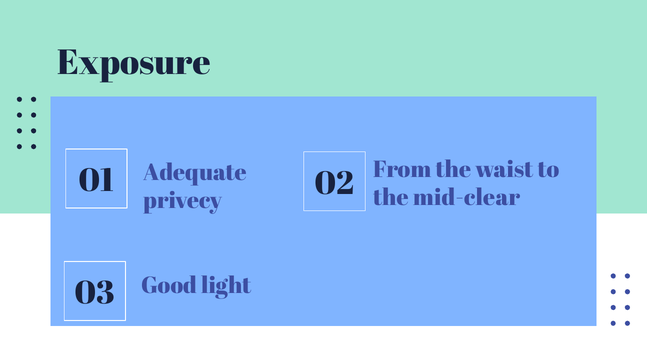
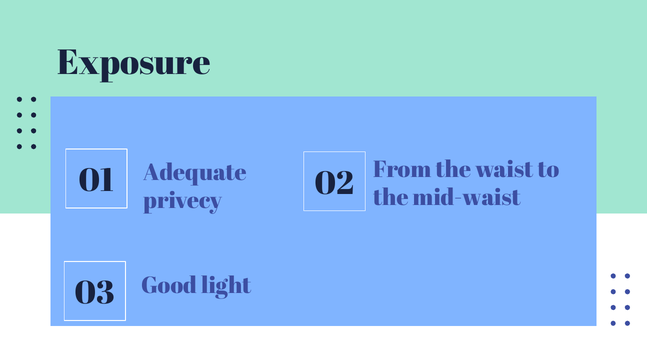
mid-clear: mid-clear -> mid-waist (467, 198)
